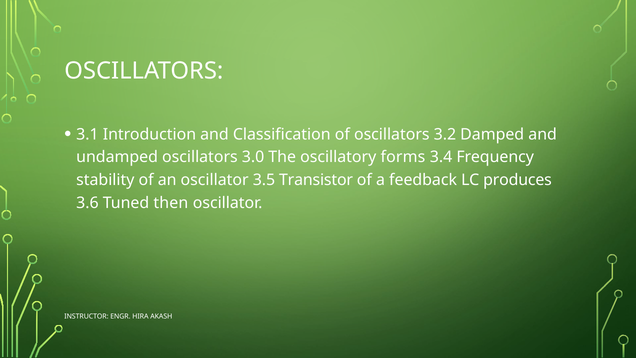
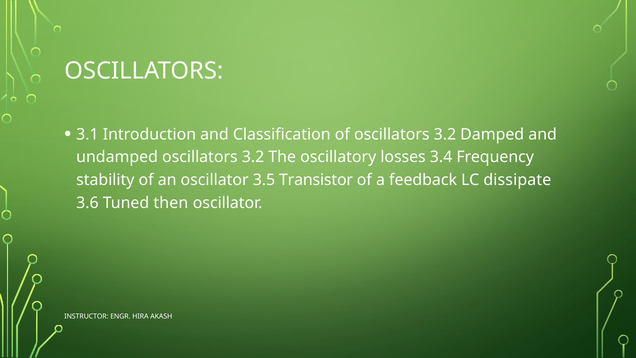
undamped oscillators 3.0: 3.0 -> 3.2 (253, 157)
forms: forms -> losses (403, 157)
produces: produces -> dissipate (517, 180)
